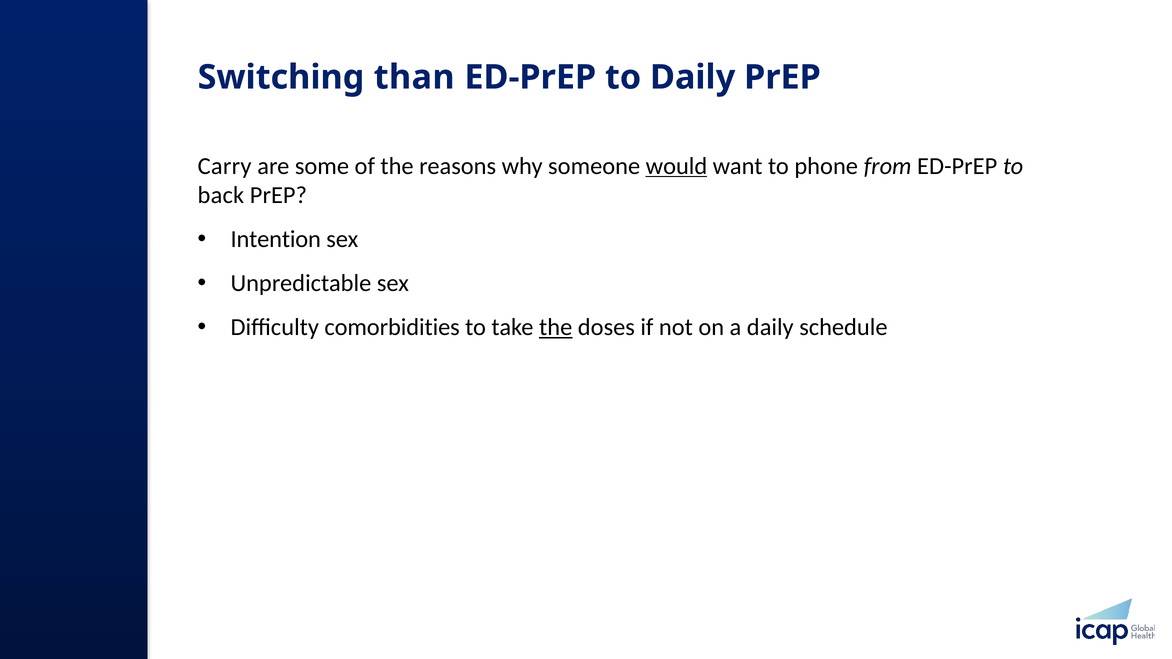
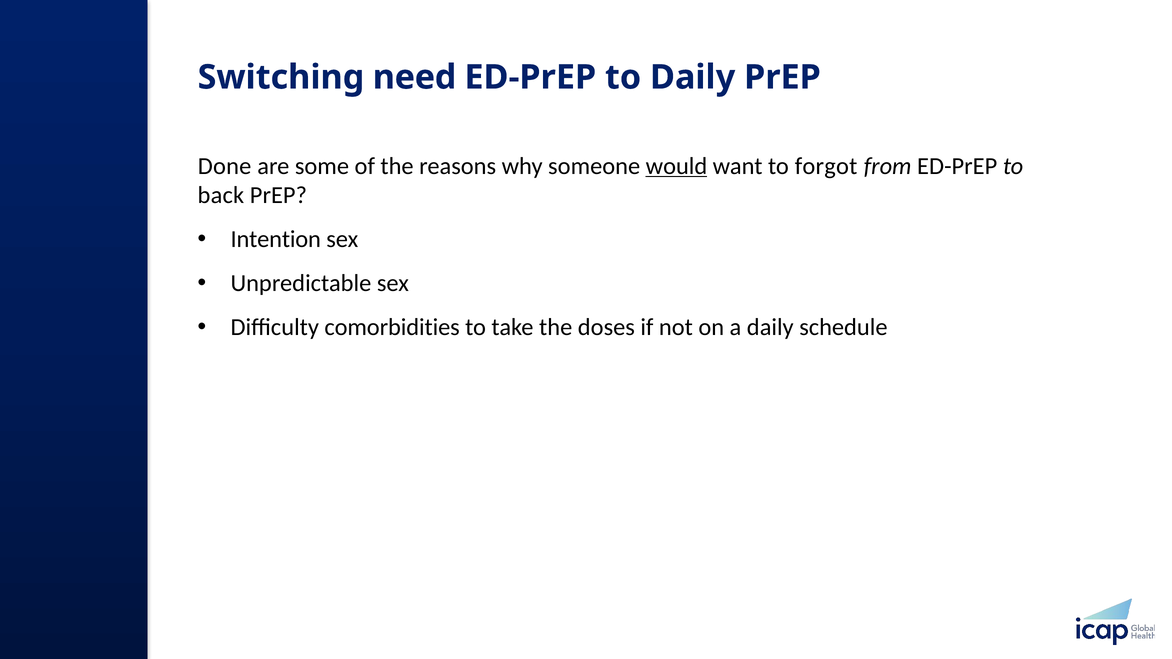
than: than -> need (415, 77)
Carry: Carry -> Done (225, 166)
phone: phone -> forgot (826, 166)
the underline: present -> none (556, 327)
